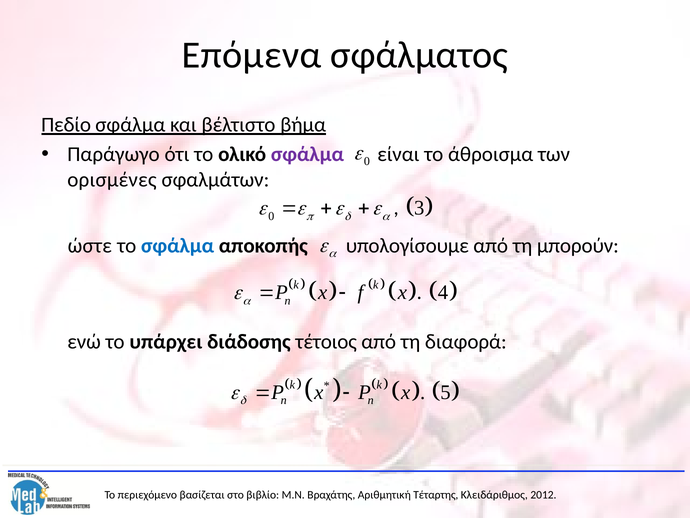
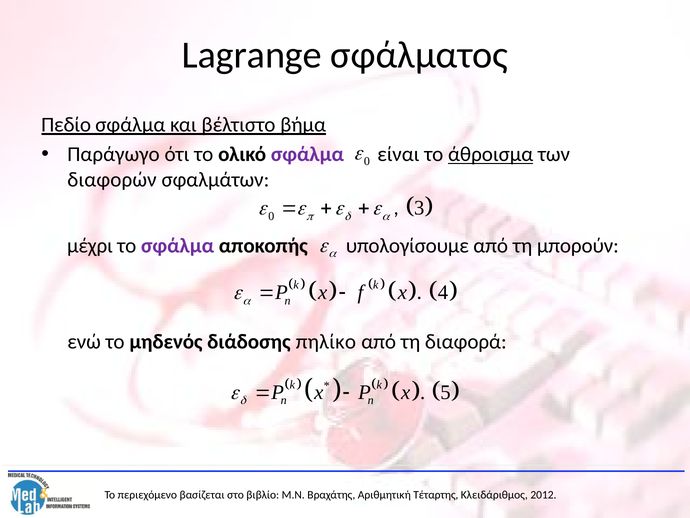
Επόμενα: Επόμενα -> Lagrange (252, 55)
άθροισμα underline: none -> present (491, 154)
ορισμένες: ορισμένες -> διαφορών (112, 180)
ώστε: ώστε -> μέχρι (90, 246)
σφάλμα colour: blue -> purple (178, 246)
υπάρχει: υπάρχει -> μηδενός (166, 341)
τέτοιος: τέτοιος -> πηλίκο (326, 341)
